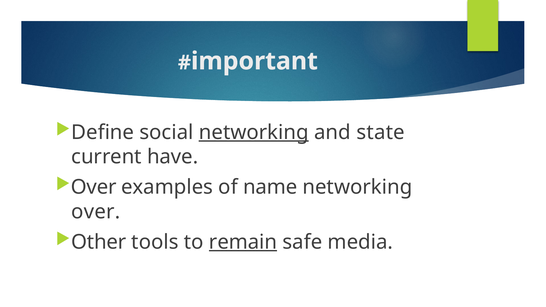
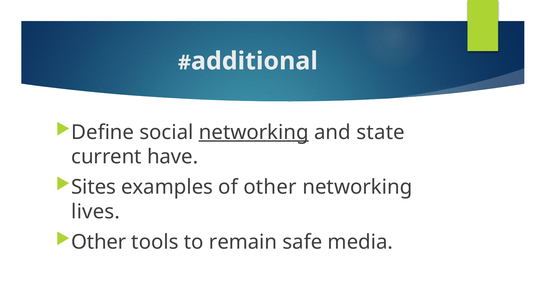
important: important -> additional (254, 61)
Over: Over -> Sites (94, 187)
of name: name -> other (270, 187)
over: over -> lives (96, 212)
remain underline: present -> none (243, 242)
